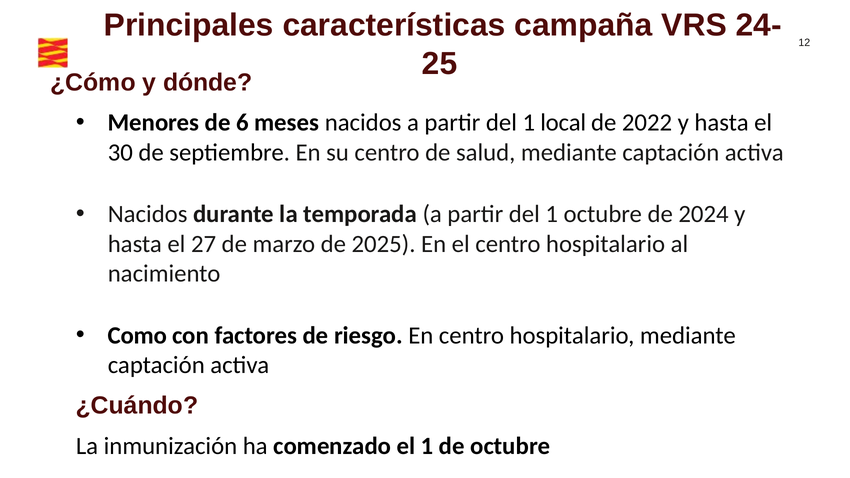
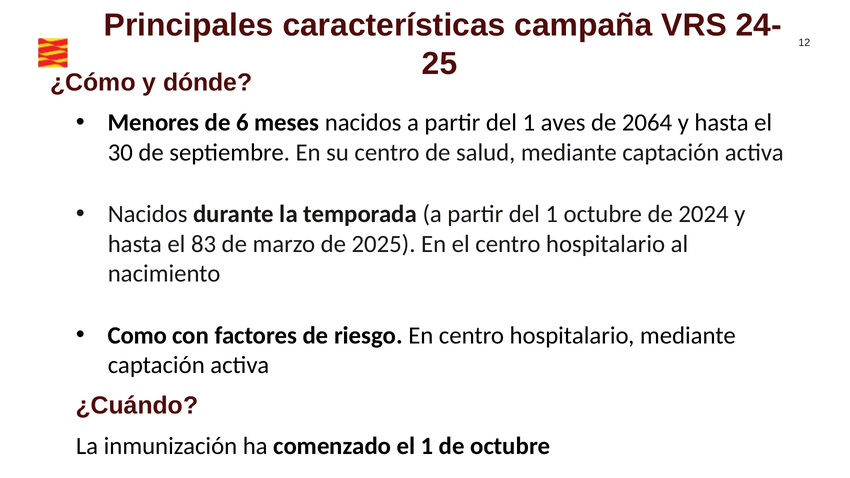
local: local -> aves (563, 123)
2022: 2022 -> 2064 (647, 123)
27: 27 -> 83 (204, 244)
